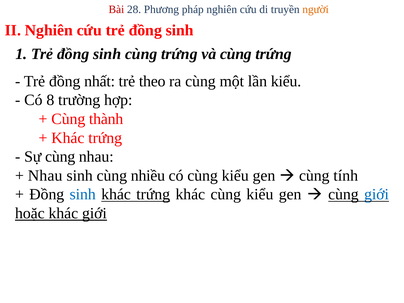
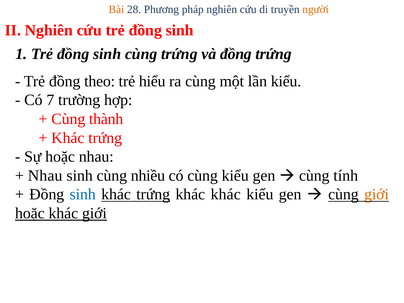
Bài colour: red -> orange (116, 10)
và cùng: cùng -> đồng (236, 54)
nhất: nhất -> theo (100, 81)
theo: theo -> hiểu (152, 81)
8: 8 -> 7 (50, 100)
Sự cùng: cùng -> hoặc (60, 157)
khác cùng: cùng -> khác (226, 194)
giới colour: blue -> orange (376, 194)
